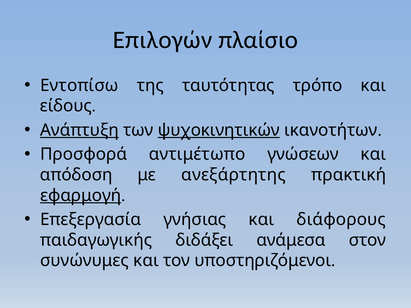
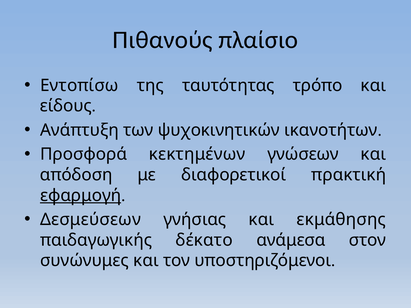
Επιλογών: Επιλογών -> Πιθανούς (163, 40)
Ανάπτυξη underline: present -> none (79, 130)
ψυχοκινητικών underline: present -> none (219, 130)
αντιμέτωπο: αντιμέτωπο -> κεκτημένων (197, 154)
ανεξάρτητης: ανεξάρτητης -> διαφορετικοί (234, 175)
Επεξεργασία: Επεξεργασία -> Δεσμεύσεων (90, 220)
διάφορους: διάφορους -> εκμάθησης (341, 220)
διδάξει: διδάξει -> δέκατο (204, 240)
